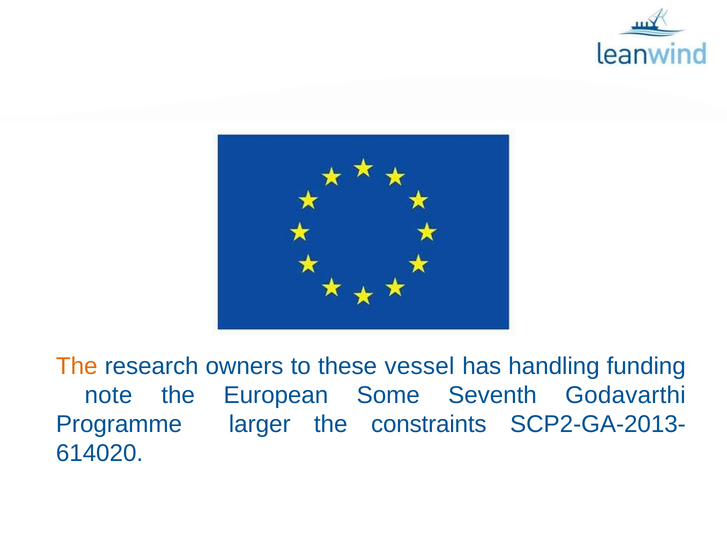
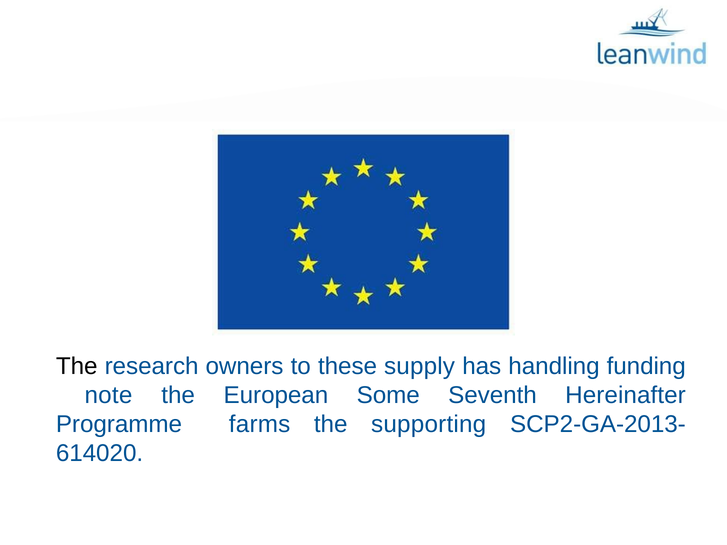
The colour: orange -> black (77, 366)
vessel: vessel -> supply (420, 366)
Godavarthi: Godavarthi -> Hereinafter (625, 395)
larger: larger -> farms (260, 424)
constraints: constraints -> supporting (429, 424)
